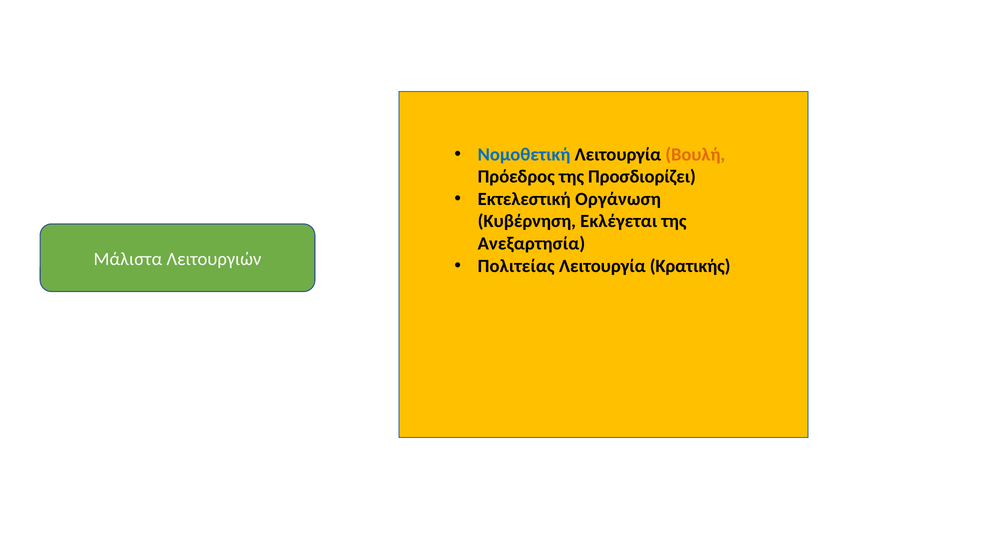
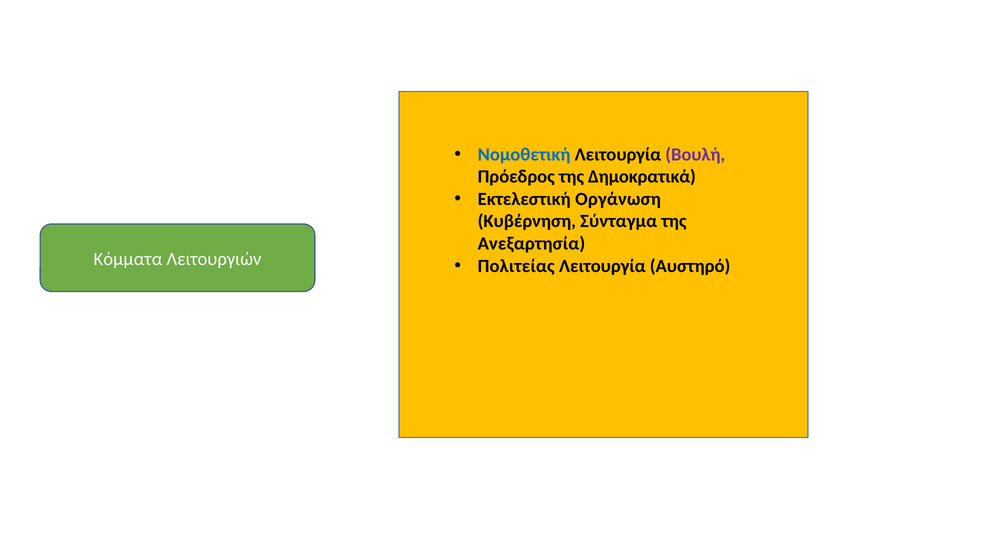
Βουλή colour: orange -> purple (695, 154)
Προσδιορίζει: Προσδιορίζει -> Δημοκρατικά (642, 177)
Εκλέγεται: Εκλέγεται -> Σύνταγμα (619, 221)
Μάλιστα: Μάλιστα -> Κόμματα (128, 259)
Κρατικής: Κρατικής -> Αυστηρό (690, 266)
